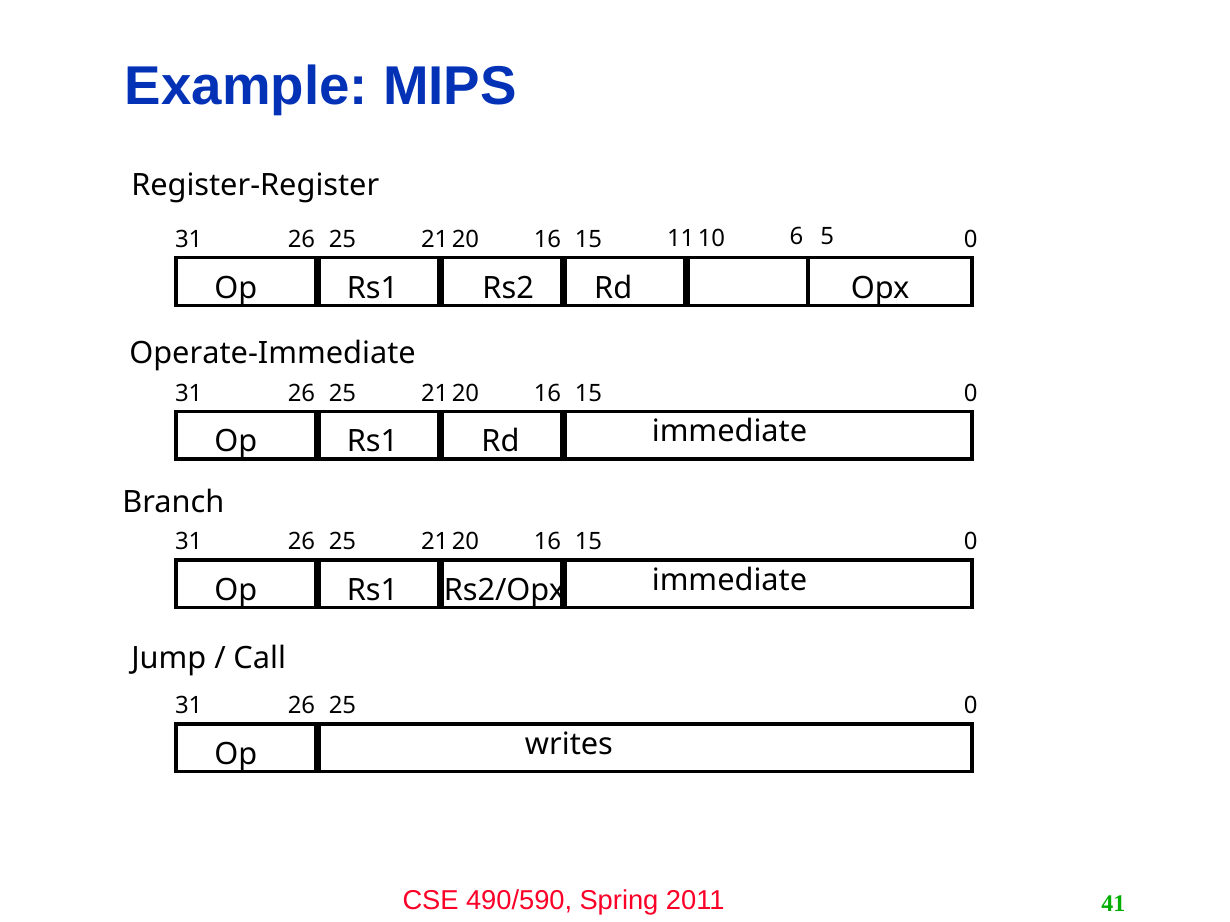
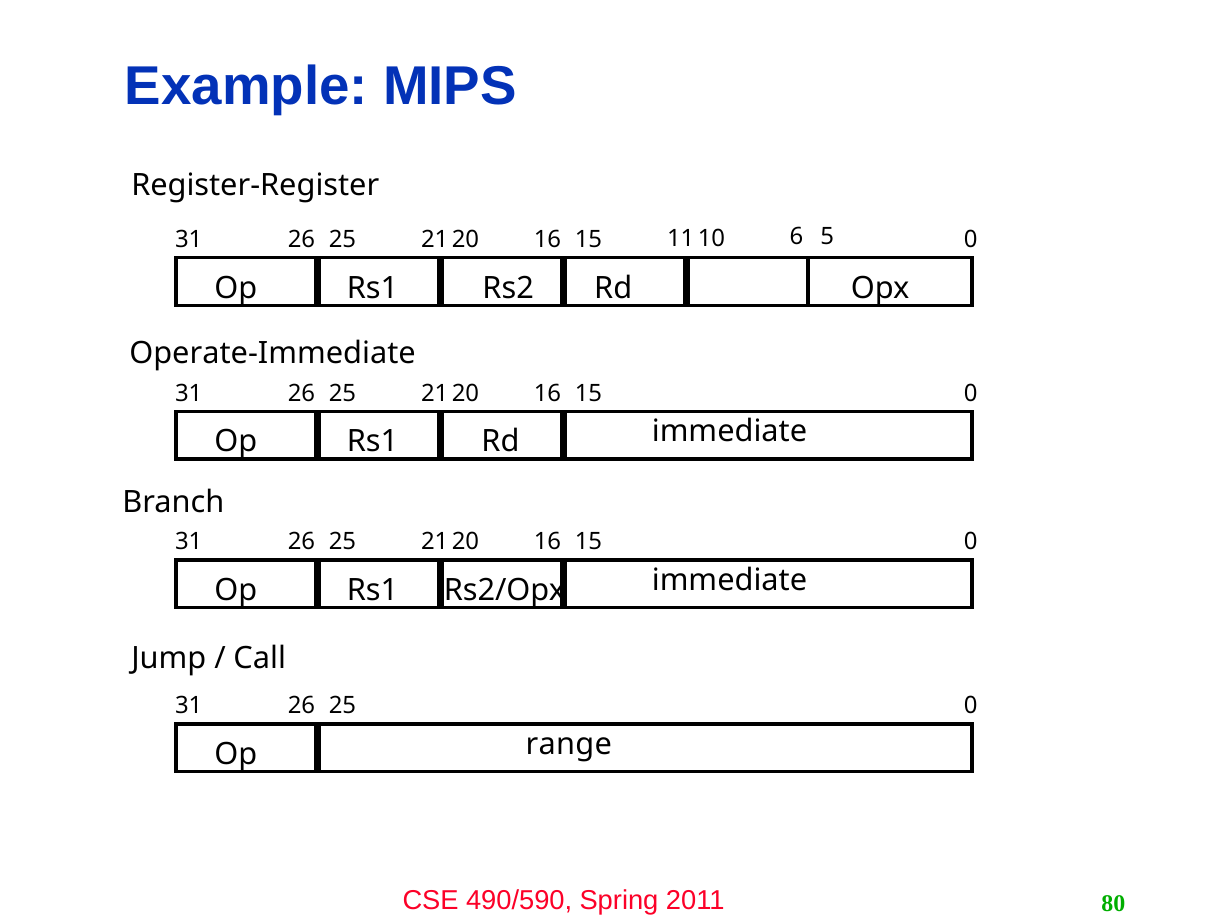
writes: writes -> range (569, 744)
41: 41 -> 80 (1113, 904)
